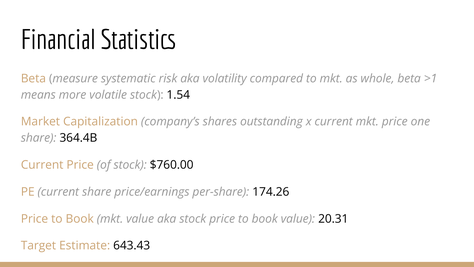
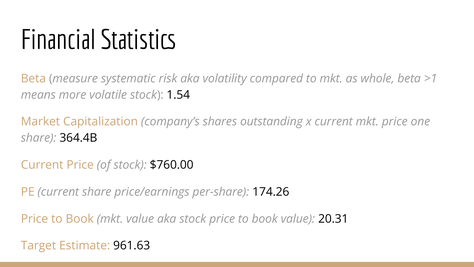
643.43: 643.43 -> 961.63 (132, 245)
